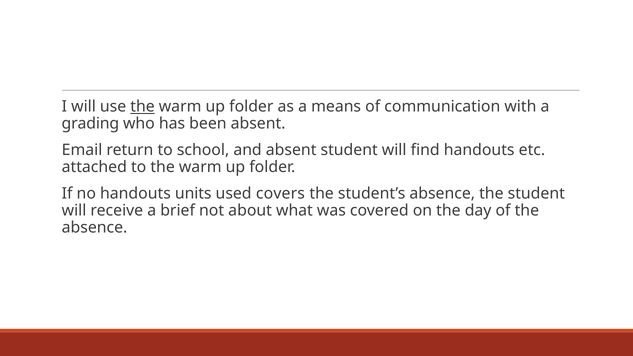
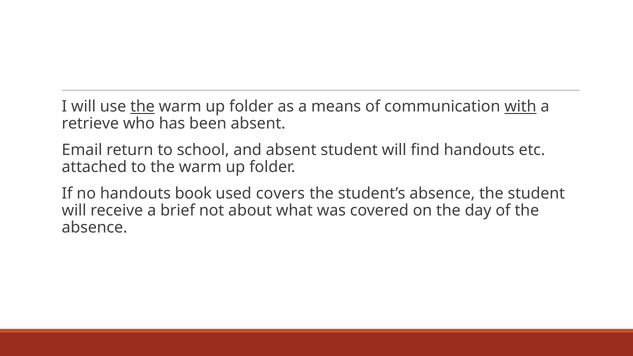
with underline: none -> present (520, 107)
grading: grading -> retrieve (90, 124)
units: units -> book (193, 193)
